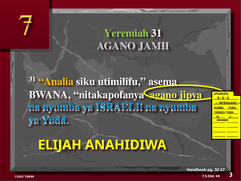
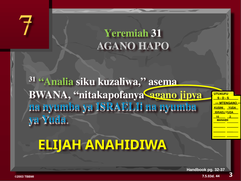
JAMII: JAMII -> HAPO (154, 46)
Analia colour: yellow -> light green (56, 82)
utimilifu: utimilifu -> kuzaliwa (122, 82)
